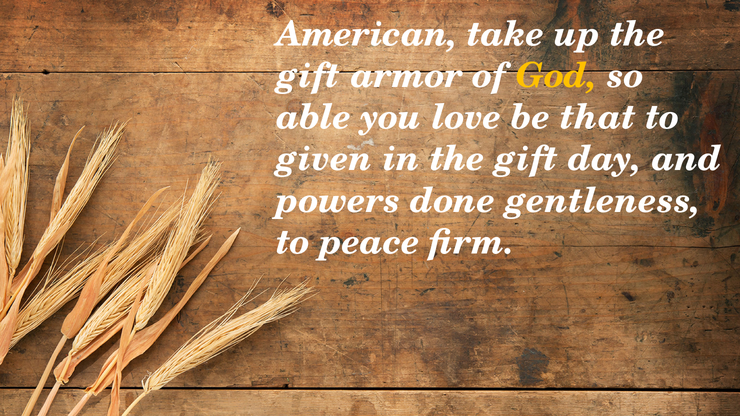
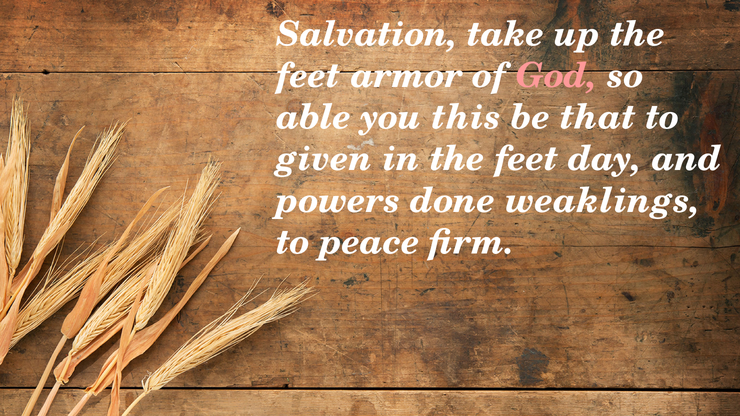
American: American -> Salvation (367, 34)
gift: gift -> feet (308, 76)
God colour: yellow -> pink (556, 76)
love: love -> this (466, 117)
in the gift: gift -> feet (527, 159)
gentleness: gentleness -> weaklings (603, 201)
